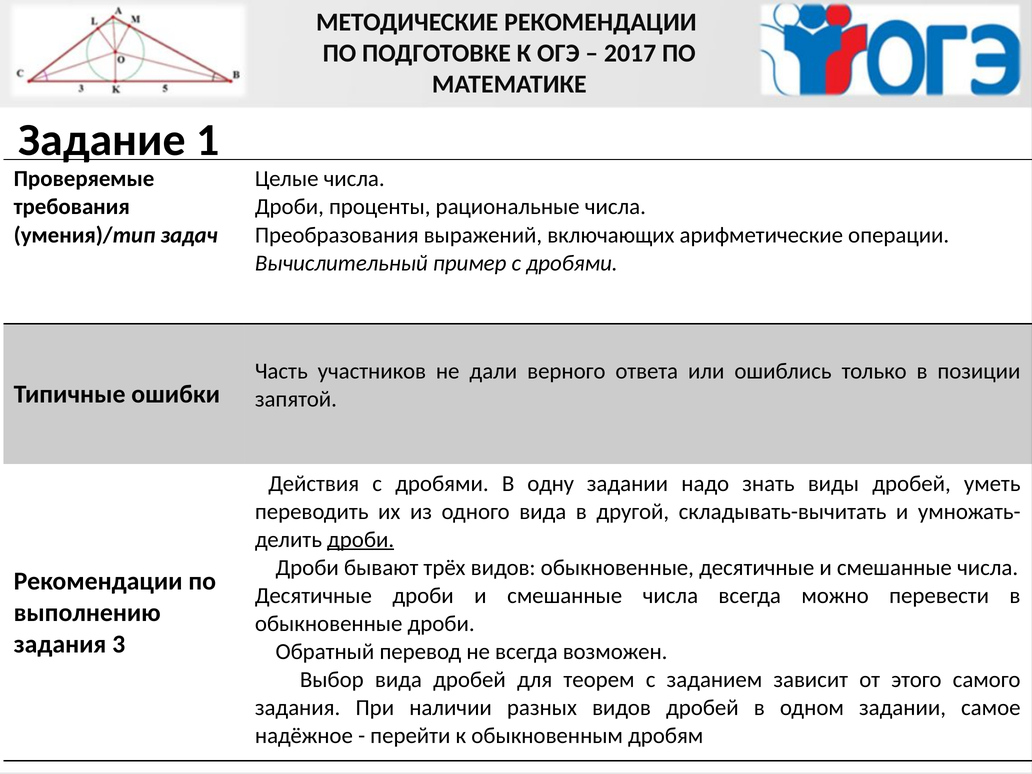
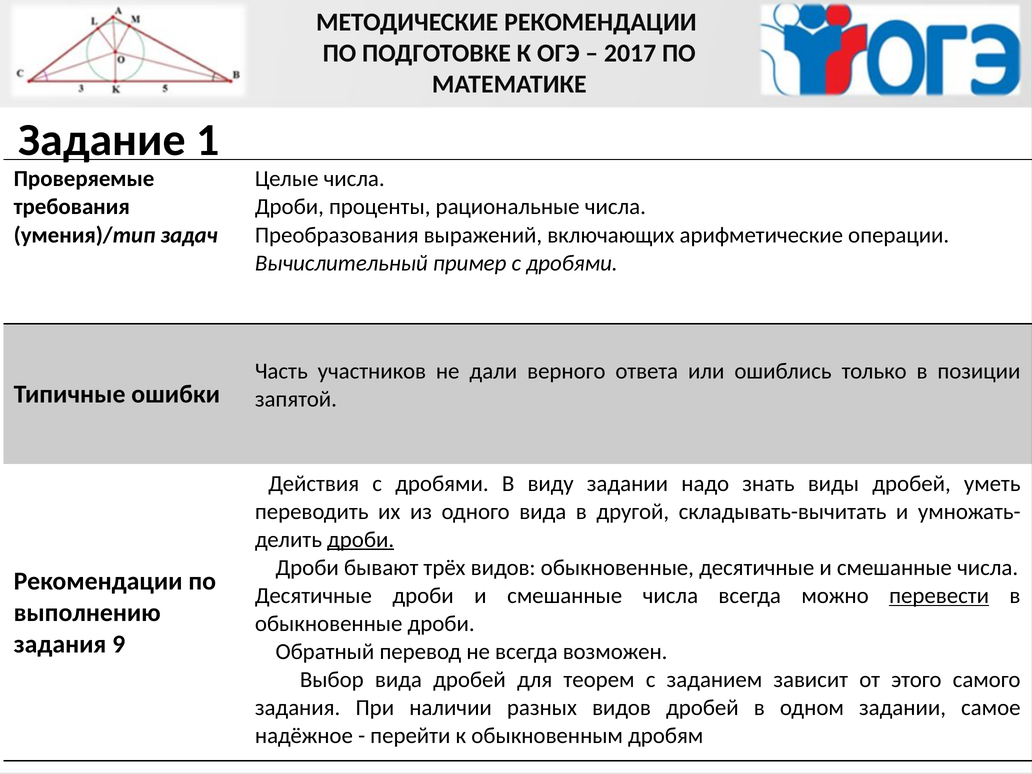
одну: одну -> виду (551, 483)
перевести underline: none -> present (939, 596)
3: 3 -> 9 (119, 644)
